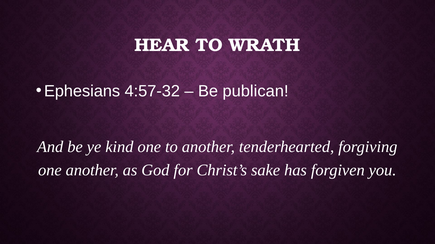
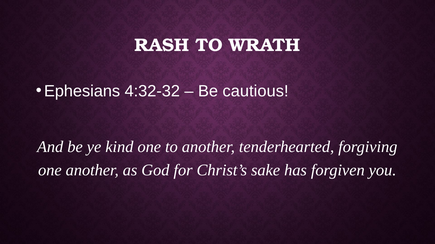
HEAR: HEAR -> RASH (162, 45)
4:57-32: 4:57-32 -> 4:32-32 (152, 91)
publican: publican -> cautious (256, 91)
